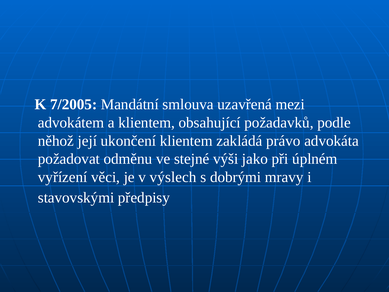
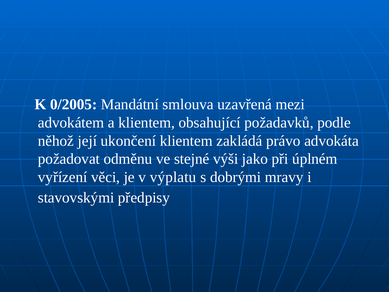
7/2005: 7/2005 -> 0/2005 (74, 104)
výslech: výslech -> výplatu (173, 177)
